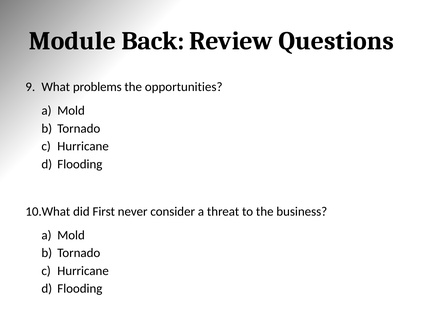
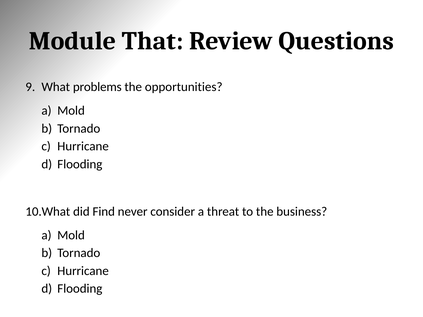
Back: Back -> That (153, 41)
First: First -> Find (104, 212)
